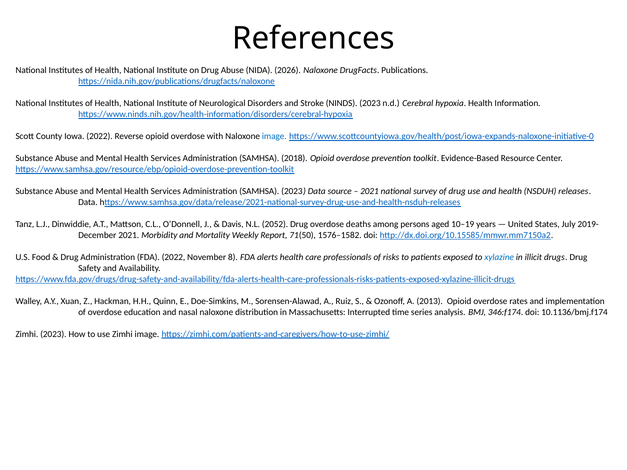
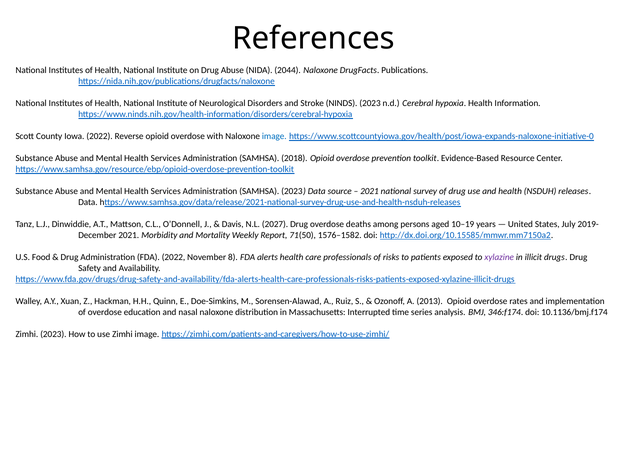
2026: 2026 -> 2044 (288, 70)
2052: 2052 -> 2027 (275, 225)
xylazine colour: blue -> purple (499, 258)
